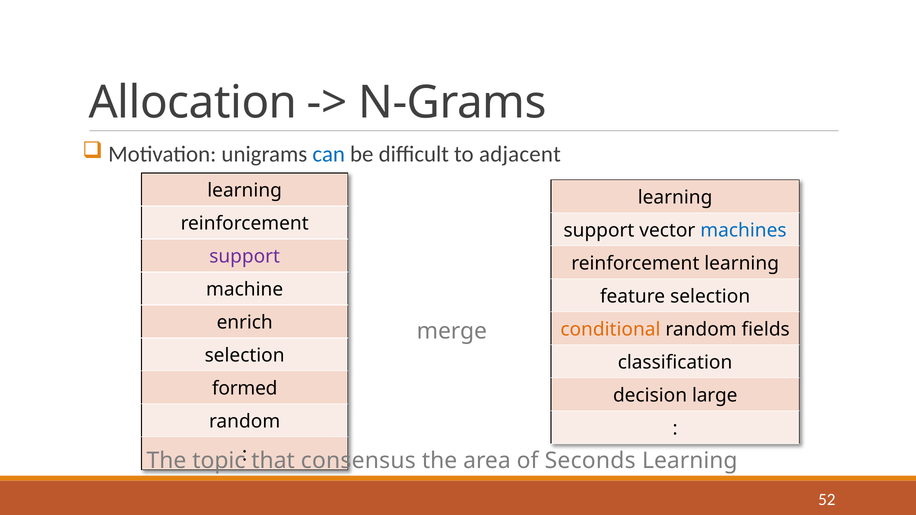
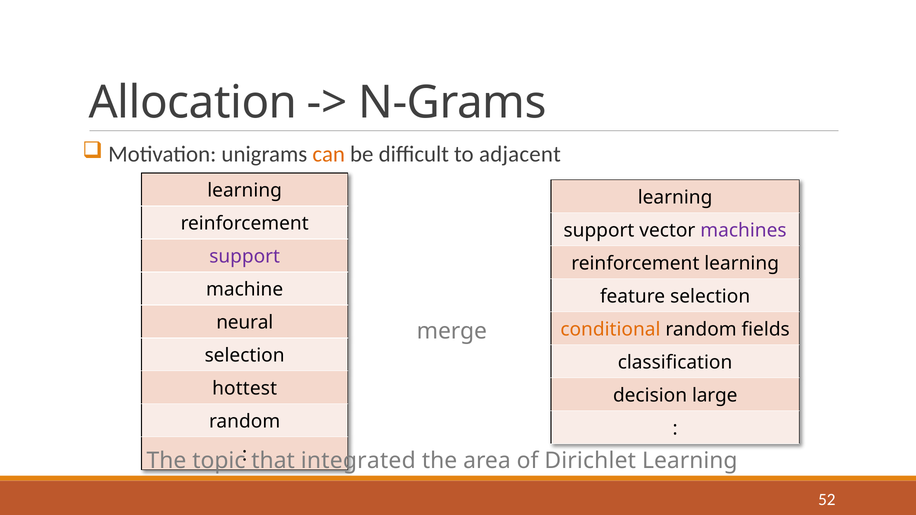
can colour: blue -> orange (329, 154)
machines colour: blue -> purple (743, 231)
enrich: enrich -> neural (245, 323)
formed: formed -> hottest (245, 389)
consensus: consensus -> integrated (358, 461)
Seconds: Seconds -> Dirichlet (590, 461)
